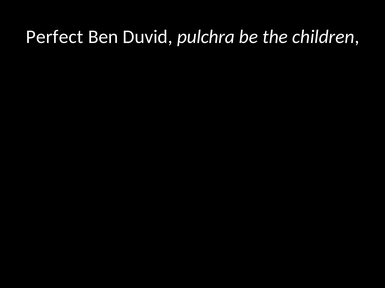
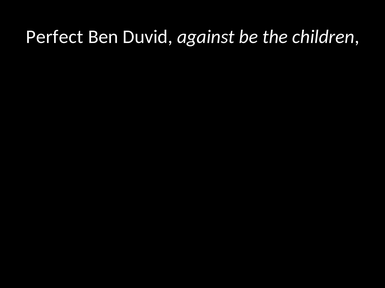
pulchra: pulchra -> against (206, 37)
